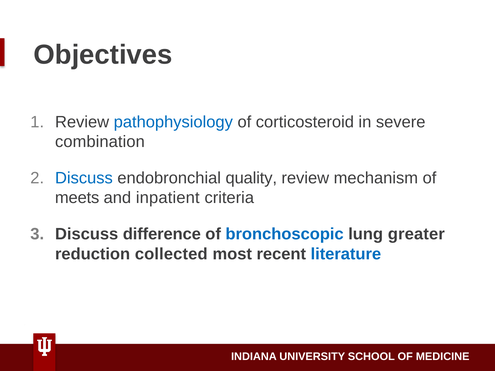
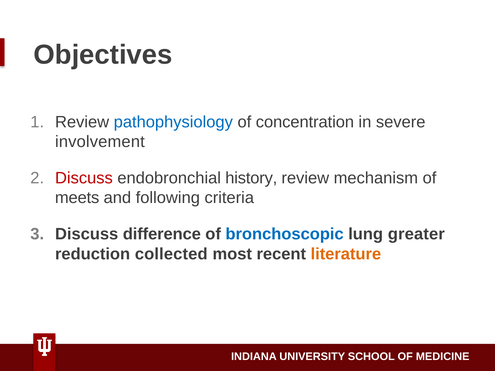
corticosteroid: corticosteroid -> concentration (305, 122)
combination: combination -> involvement (100, 142)
Discuss colour: blue -> red (84, 178)
quality: quality -> history (251, 178)
inpatient: inpatient -> following (168, 198)
literature colour: blue -> orange (346, 254)
